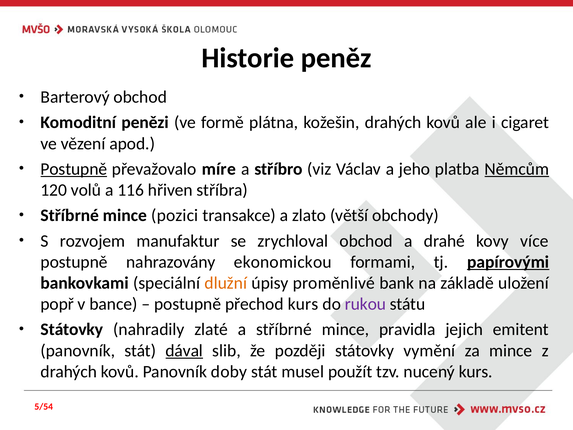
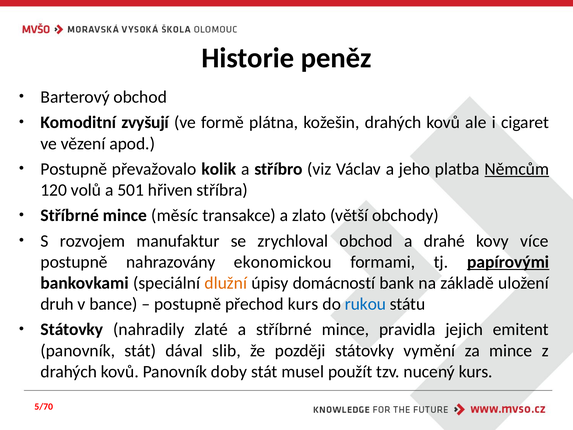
penězi: penězi -> zvyšují (145, 122)
Postupně underline: present -> none (74, 169)
míre: míre -> kolik (219, 169)
116: 116 -> 501 (131, 190)
pozici: pozici -> měsíc (175, 215)
proměnlivé: proměnlivé -> domácností (334, 283)
popř: popř -> druh (57, 304)
rukou colour: purple -> blue (365, 304)
dával underline: present -> none (184, 350)
5/54: 5/54 -> 5/70 (44, 407)
